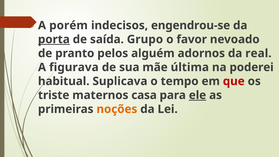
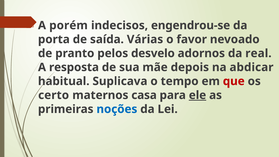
porta underline: present -> none (54, 39)
Grupo: Grupo -> Várias (145, 39)
alguém: alguém -> desvelo (153, 53)
figurava: figurava -> resposta (74, 67)
última: última -> depois (190, 67)
poderei: poderei -> abdicar (251, 67)
triste: triste -> certo (54, 95)
noções colour: orange -> blue (117, 109)
